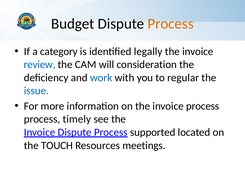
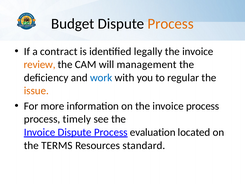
category: category -> contract (59, 51)
review colour: blue -> orange (40, 64)
consideration: consideration -> management (147, 64)
issue colour: blue -> orange (36, 91)
supported: supported -> evaluation (153, 132)
TOUCH: TOUCH -> TERMS (57, 145)
meetings: meetings -> standard (144, 145)
